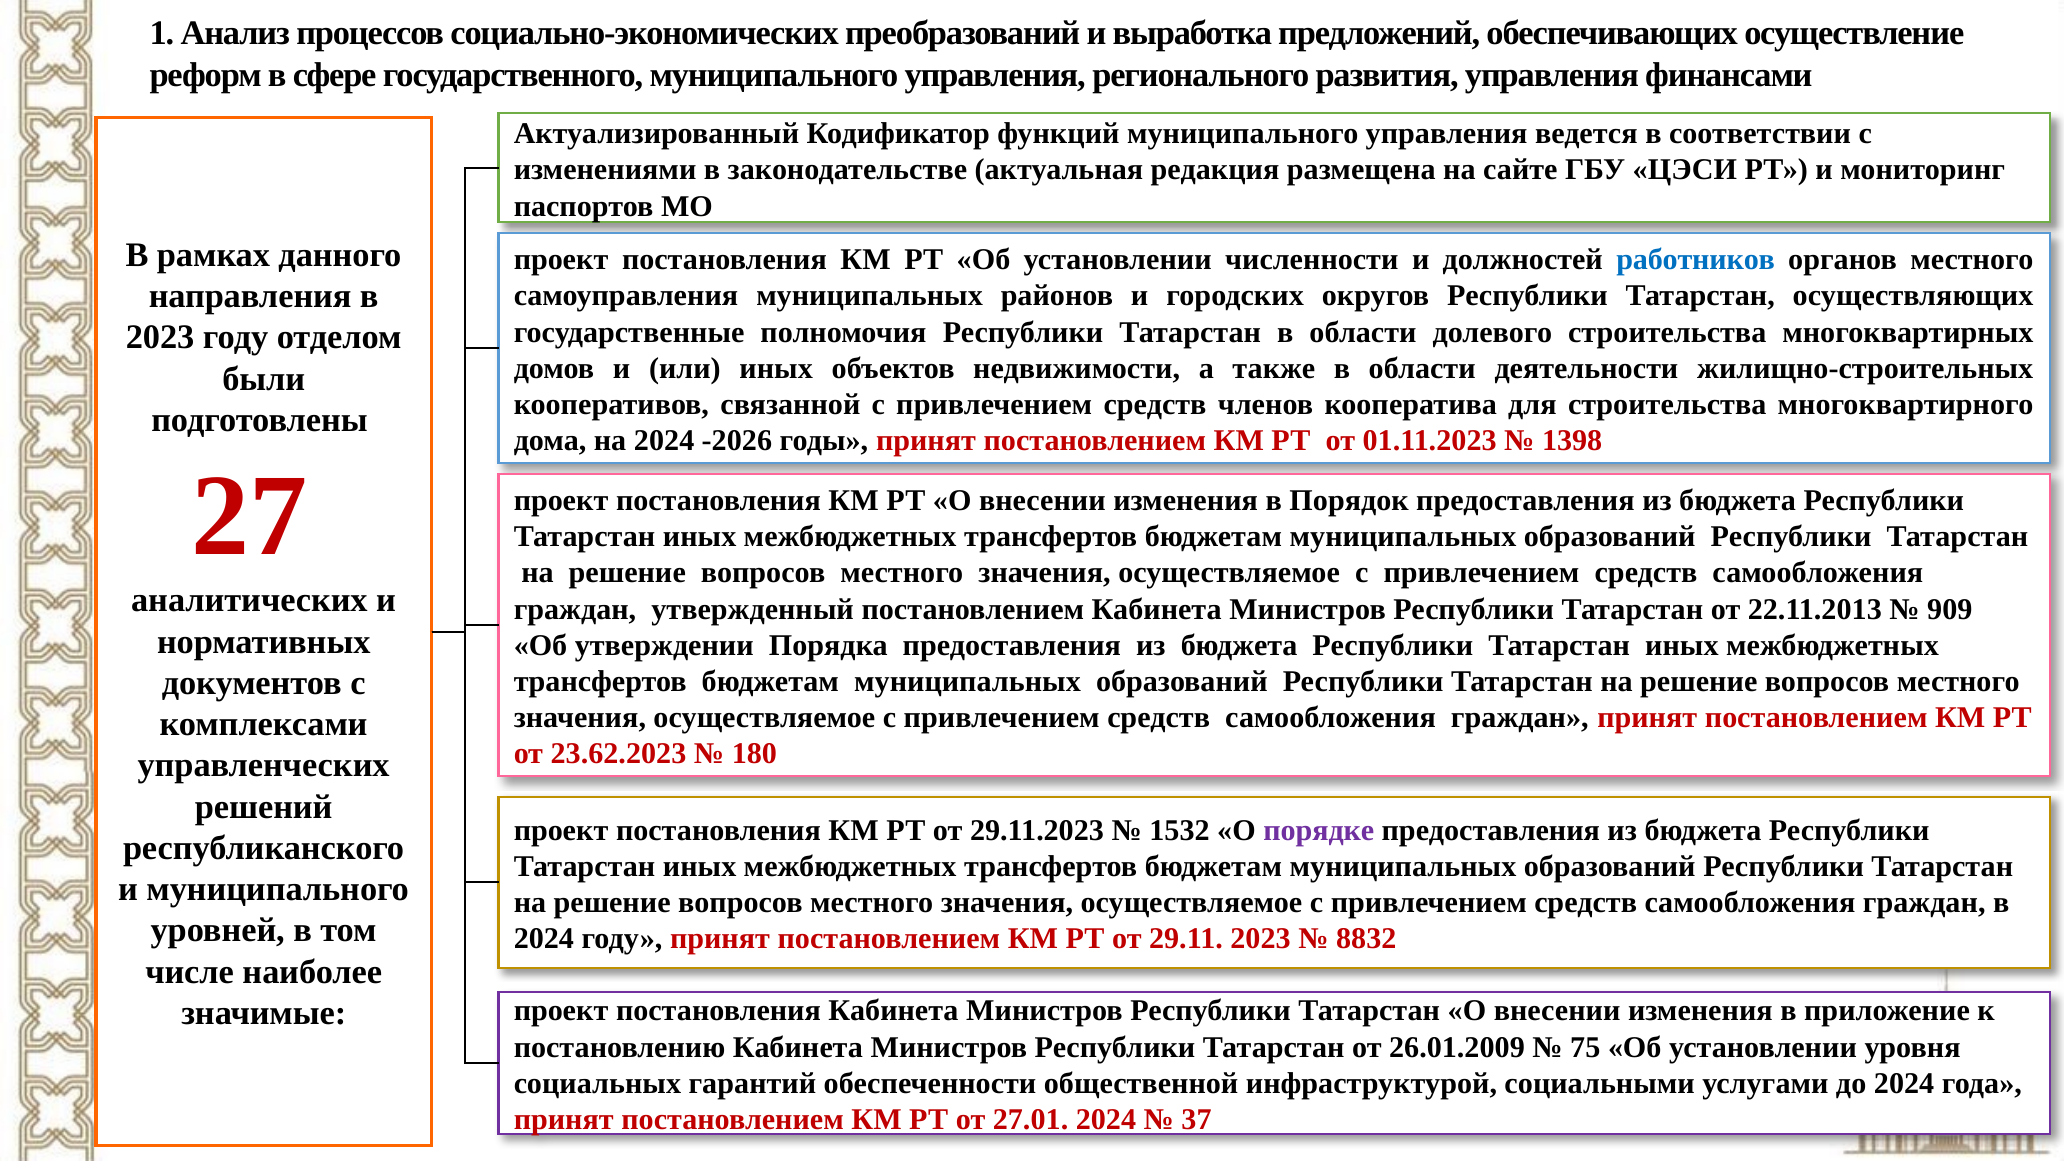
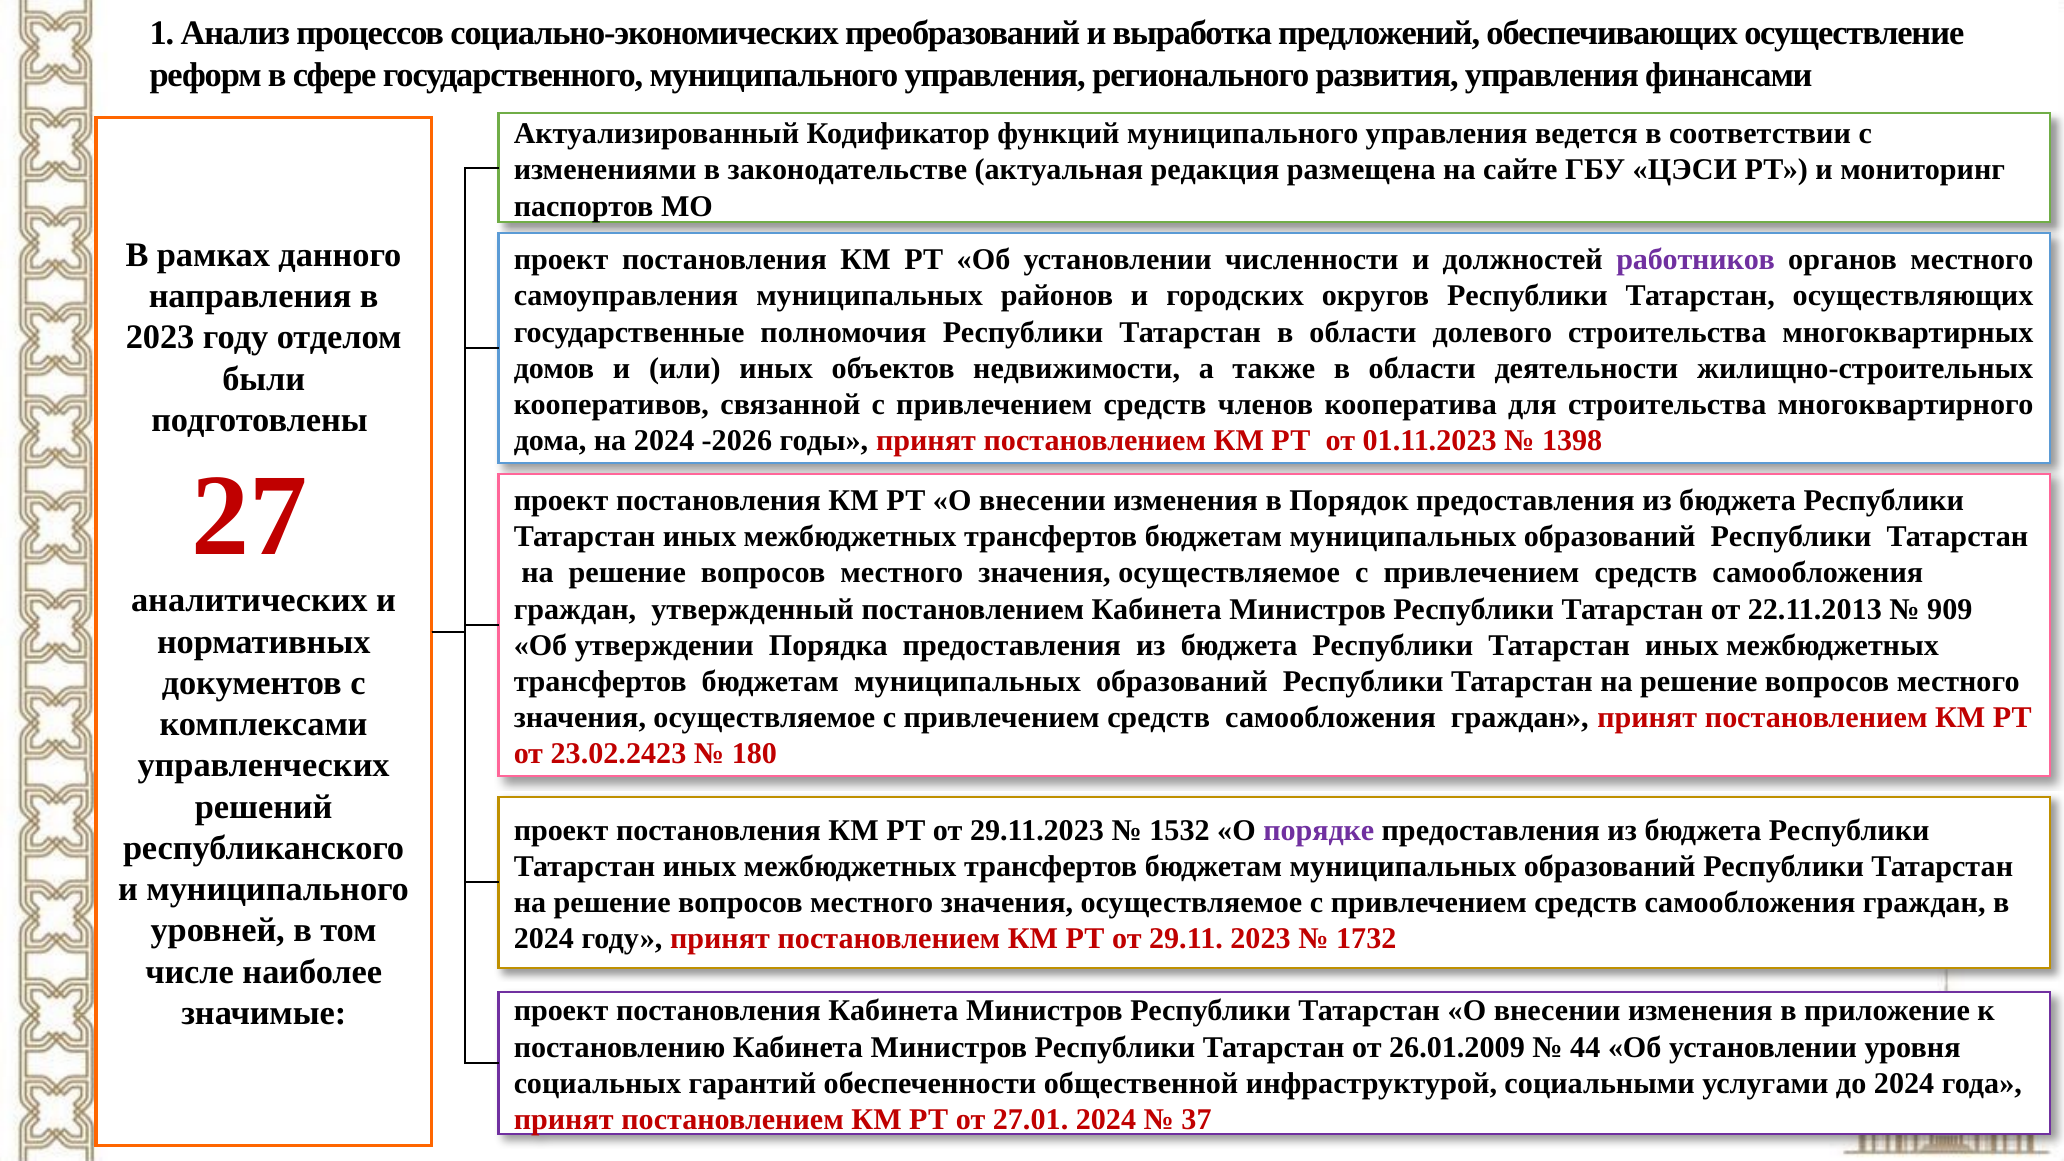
работников colour: blue -> purple (1696, 260)
23.62.2023: 23.62.2023 -> 23.02.2423 (618, 754)
8832: 8832 -> 1732 (1366, 939)
75: 75 -> 44 (1585, 1047)
